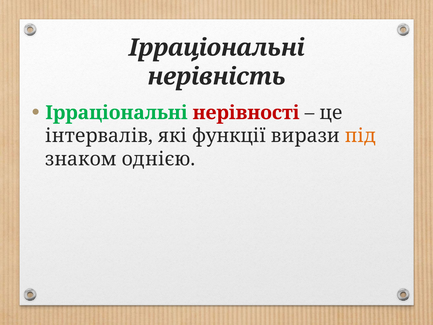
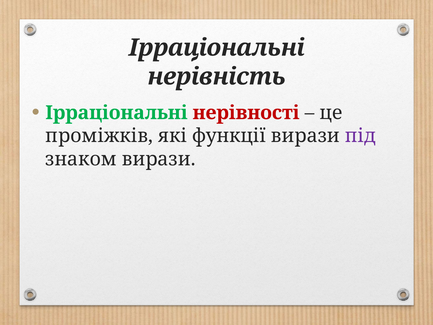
інтервалів: інтервалів -> проміжків (99, 136)
під colour: orange -> purple (360, 136)
знаком однією: однією -> вирази (159, 159)
